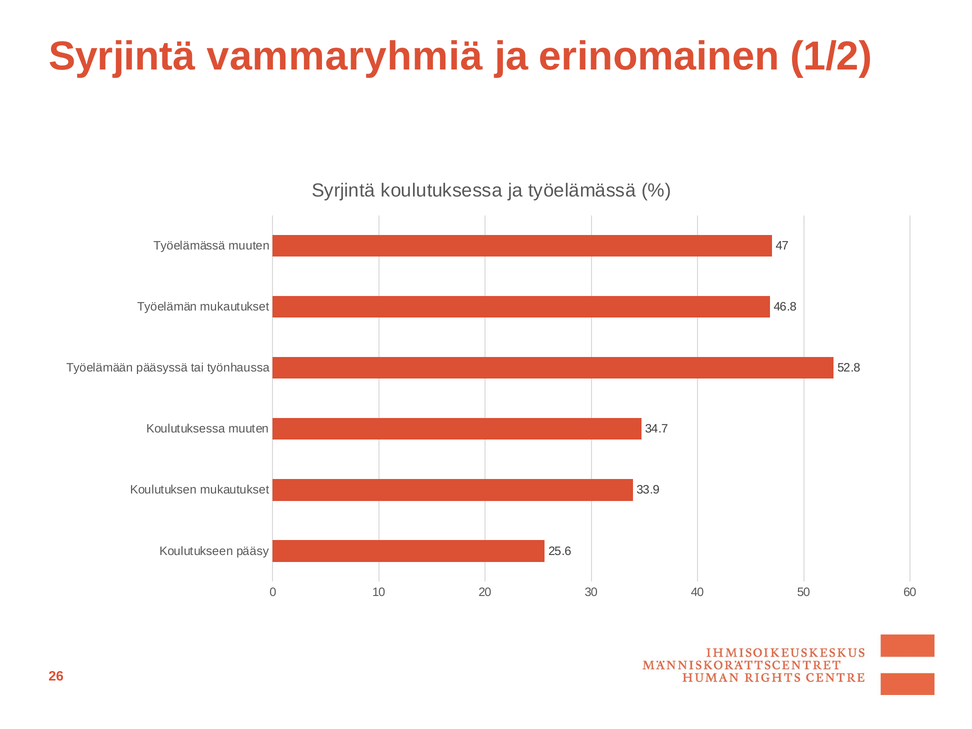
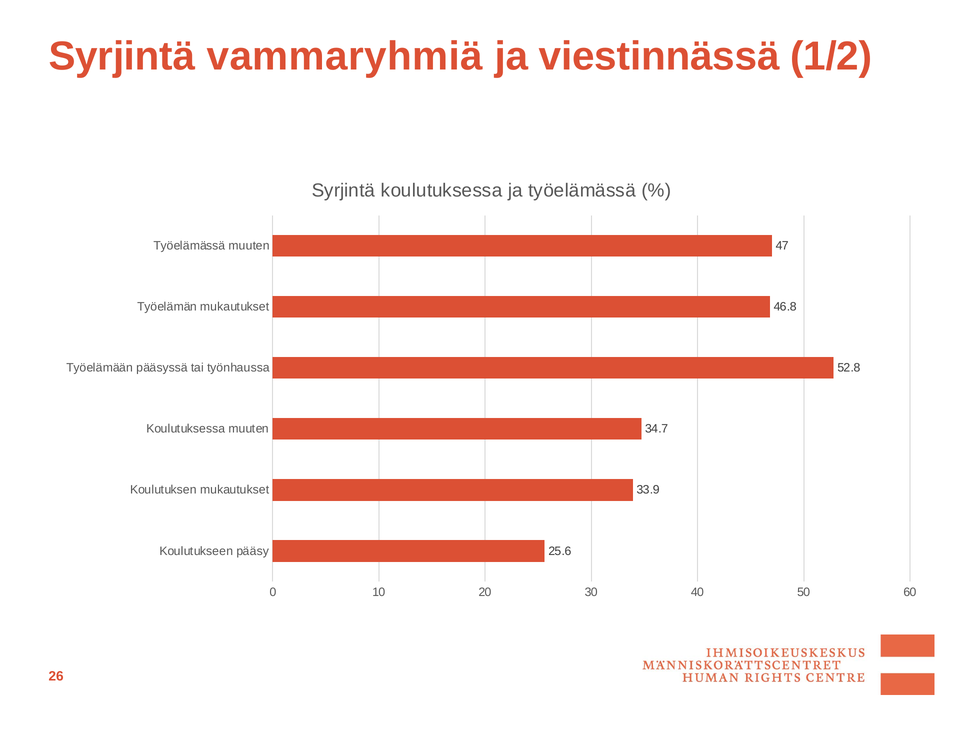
erinomainen: erinomainen -> viestinnässä (659, 56)
